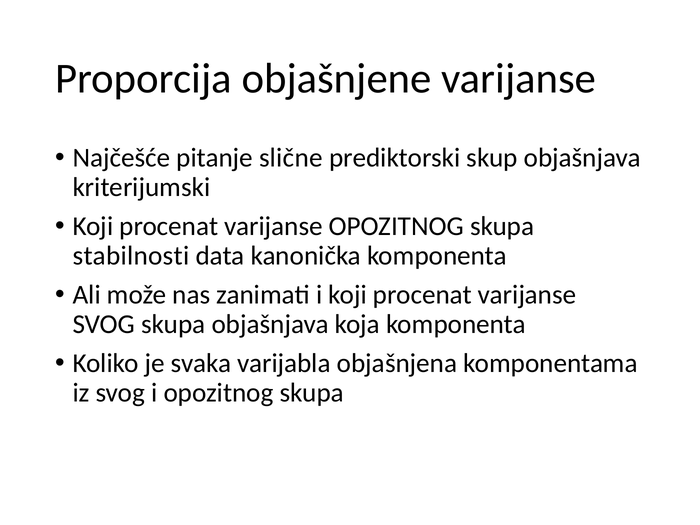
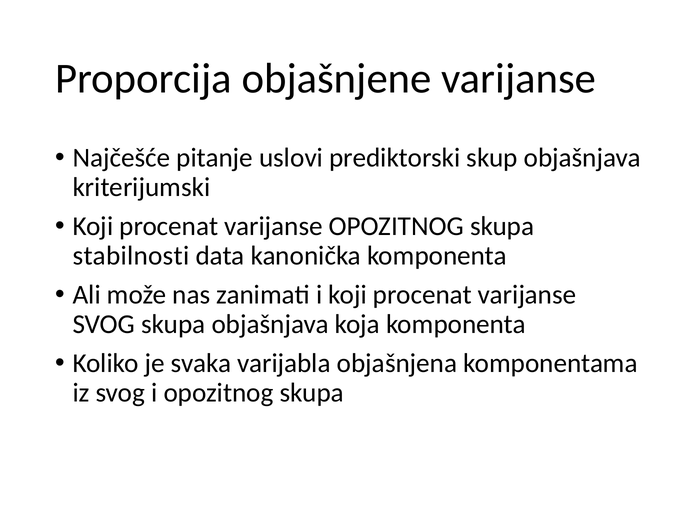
slične: slične -> uslovi (291, 158)
